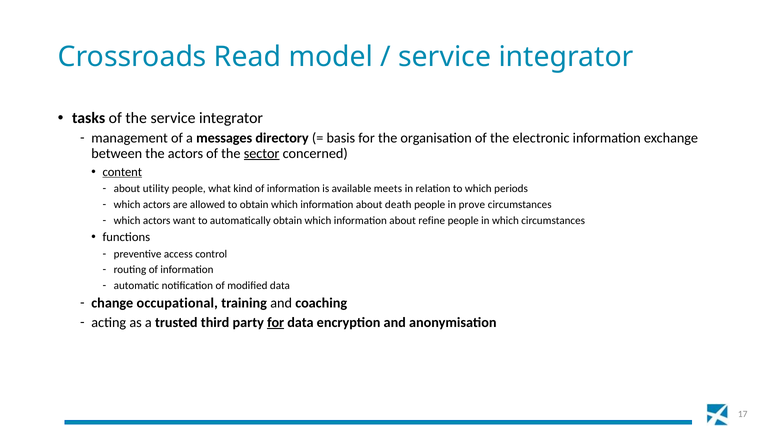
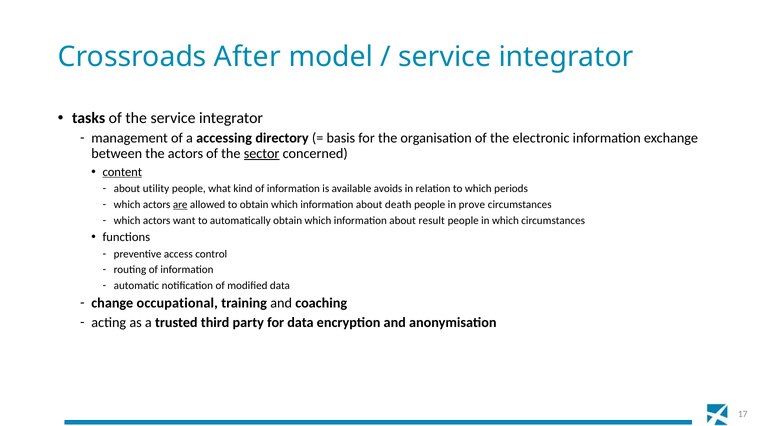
Read: Read -> After (247, 57)
messages: messages -> accessing (224, 138)
meets: meets -> avoids (388, 189)
are underline: none -> present (180, 205)
refine: refine -> result (432, 221)
for underline: present -> none (276, 323)
